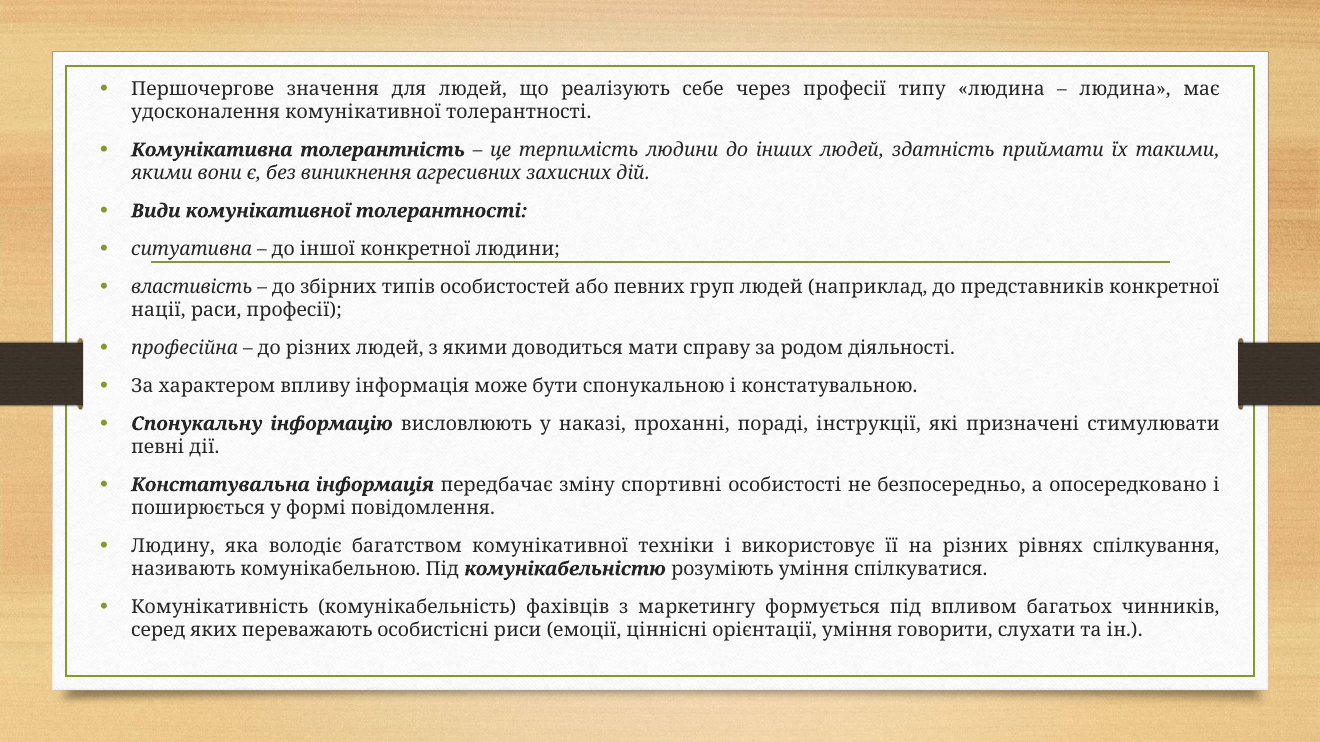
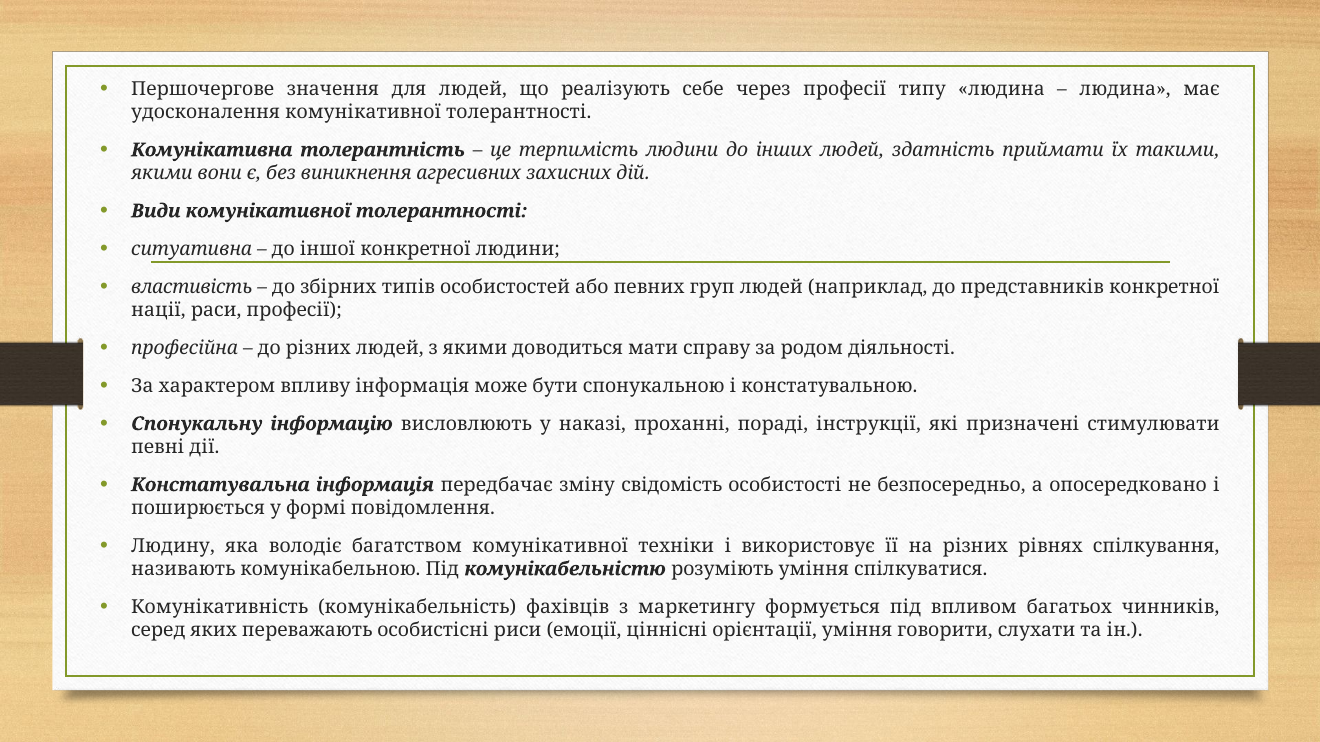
спортивні: спортивні -> свідомість (672, 485)
